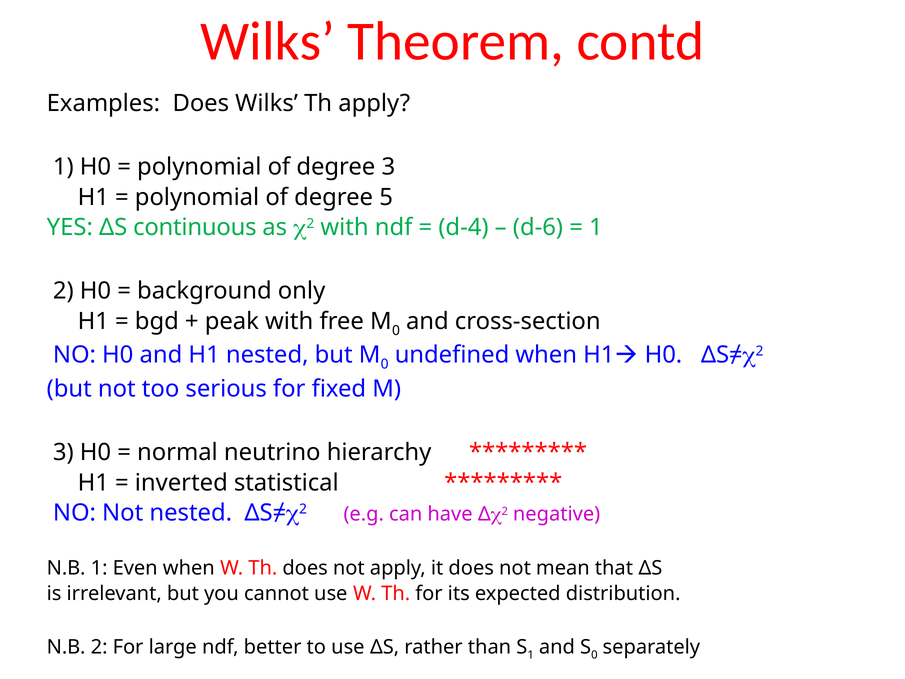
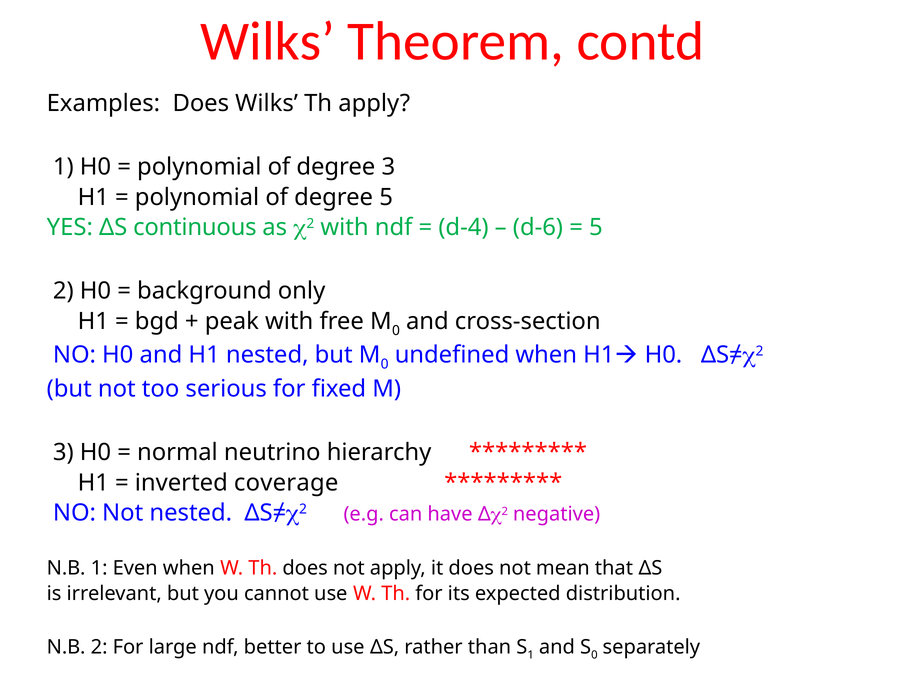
1: 1 -> 5 (596, 227)
statistical: statistical -> coverage (286, 482)
